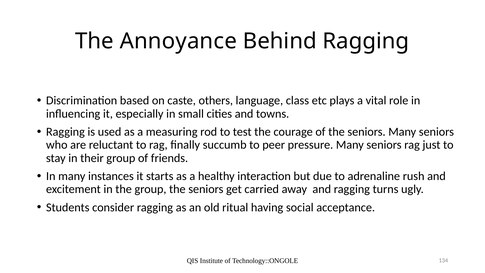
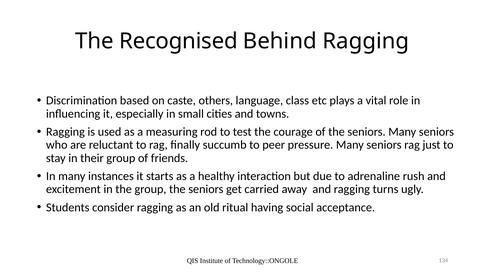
Annoyance: Annoyance -> Recognised (179, 41)
